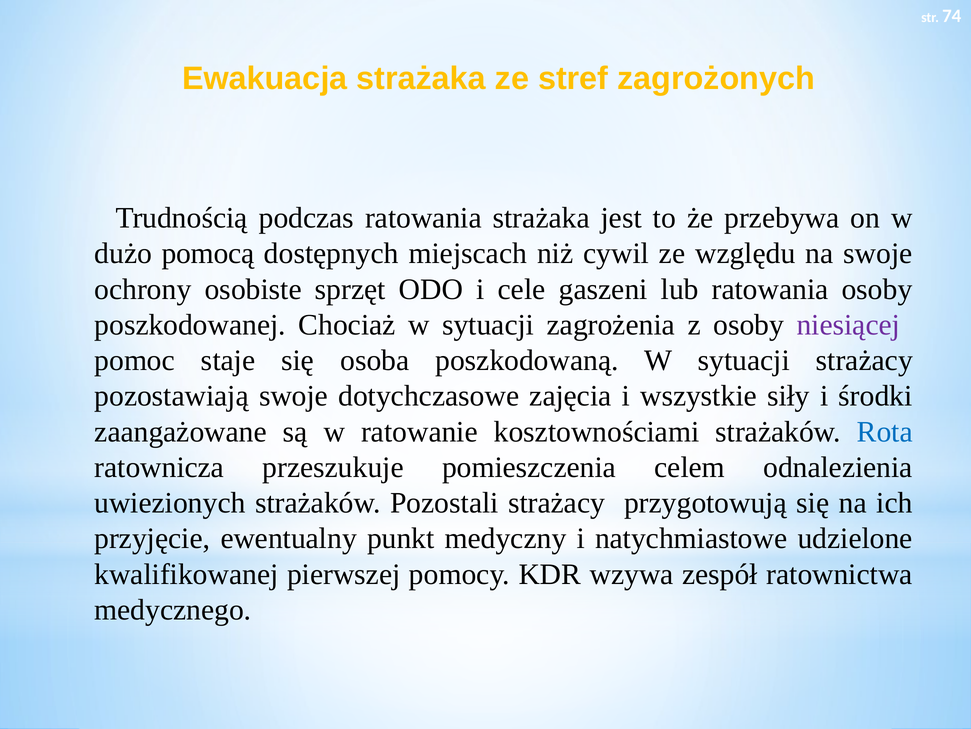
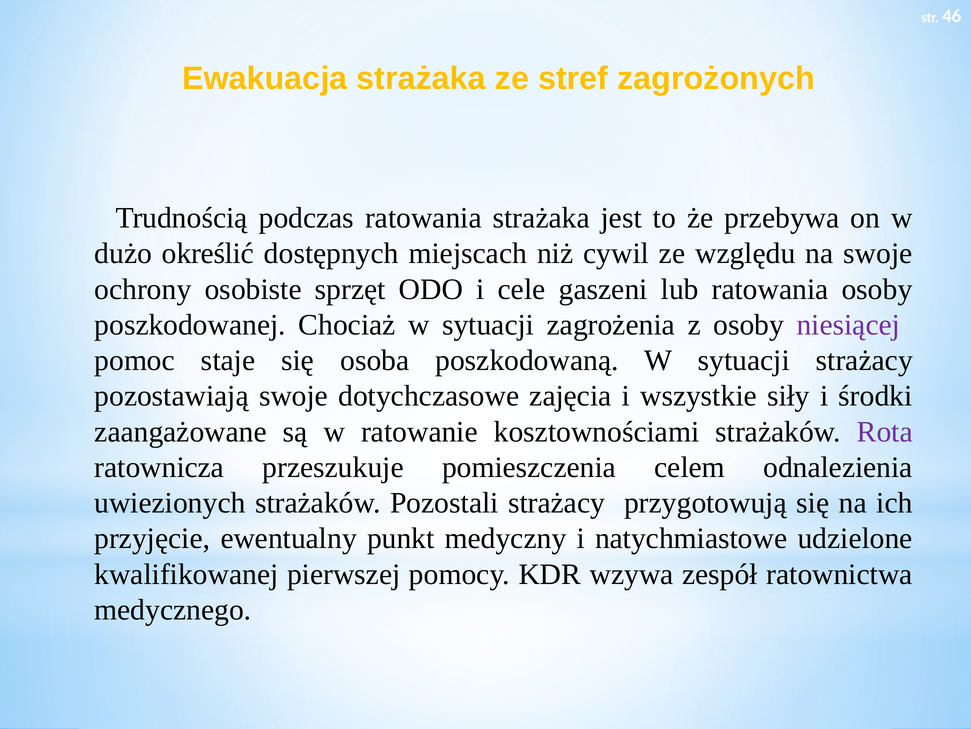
74: 74 -> 46 (952, 16)
pomocą: pomocą -> określić (208, 253)
Rota colour: blue -> purple (885, 431)
